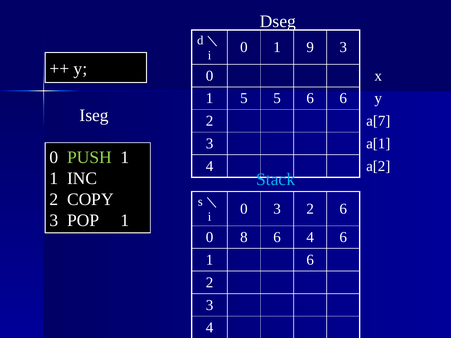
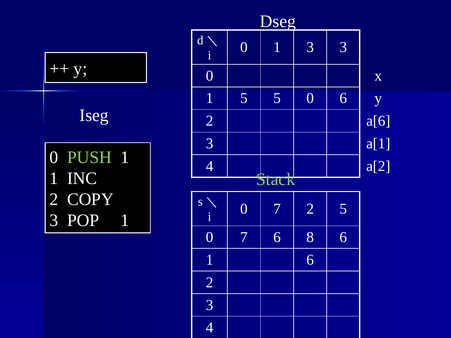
1 9: 9 -> 3 (310, 47)
5 5 6: 6 -> 0 (310, 98)
a[7: a[7 -> a[6 (378, 121)
Stack colour: light blue -> light green (276, 179)
3: 3 -> 7 (277, 209)
2 6: 6 -> 5 (343, 209)
8: 8 -> 7 (244, 237)
6 4: 4 -> 8 (310, 237)
